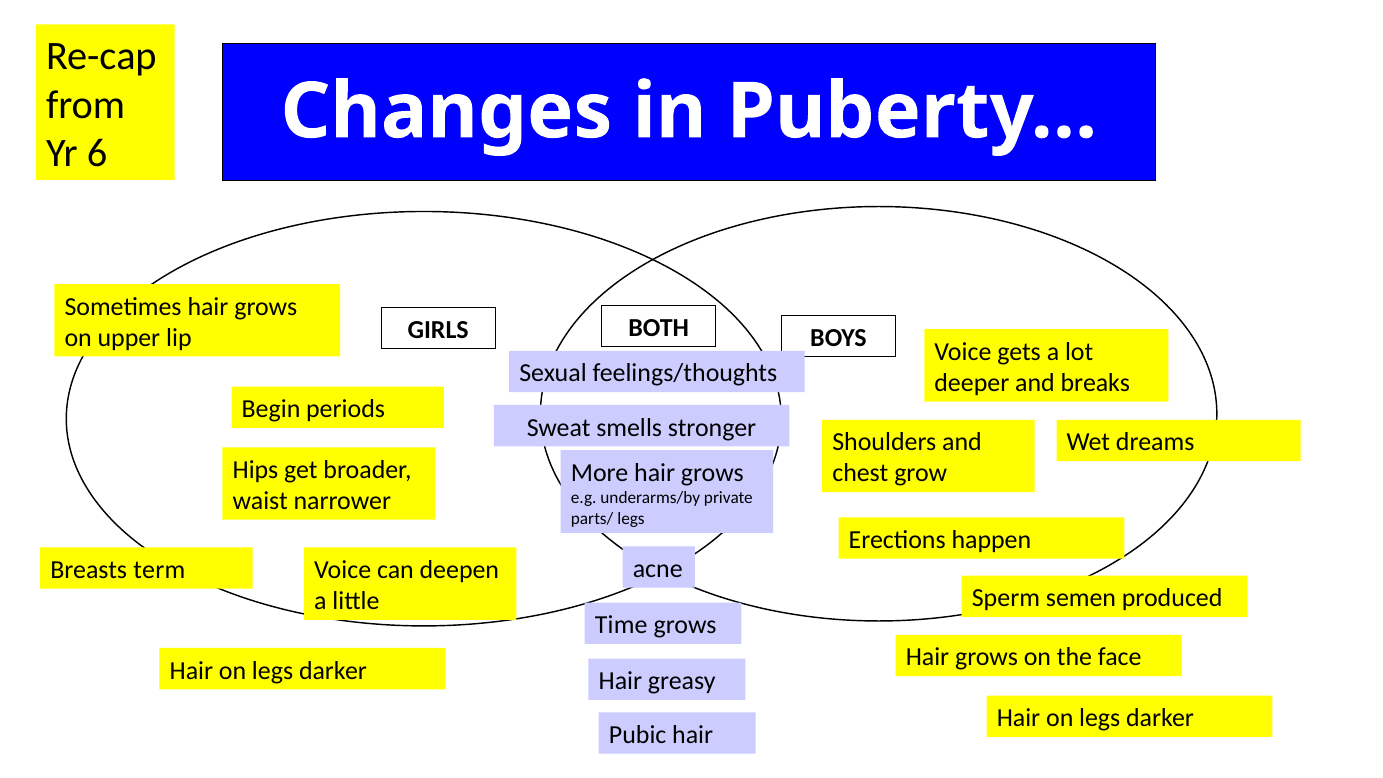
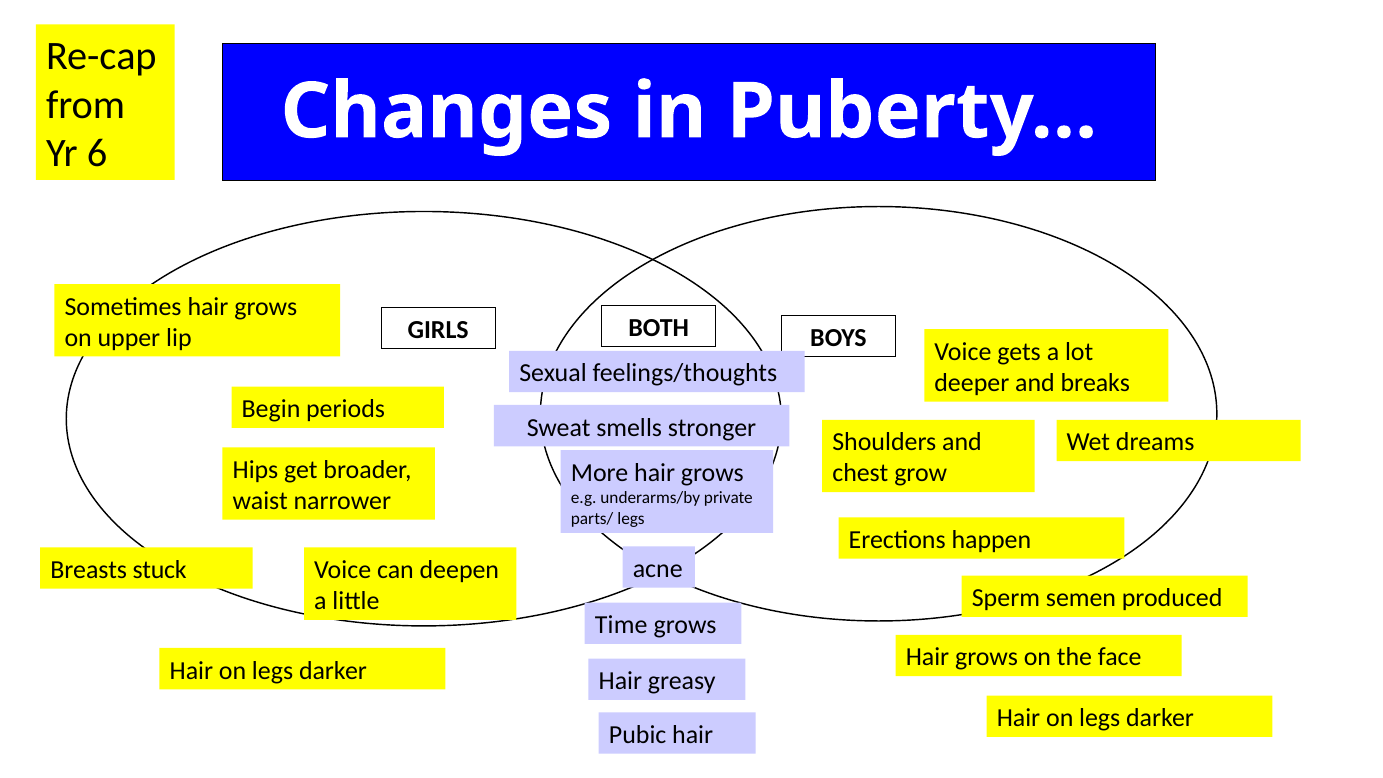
term: term -> stuck (160, 570)
